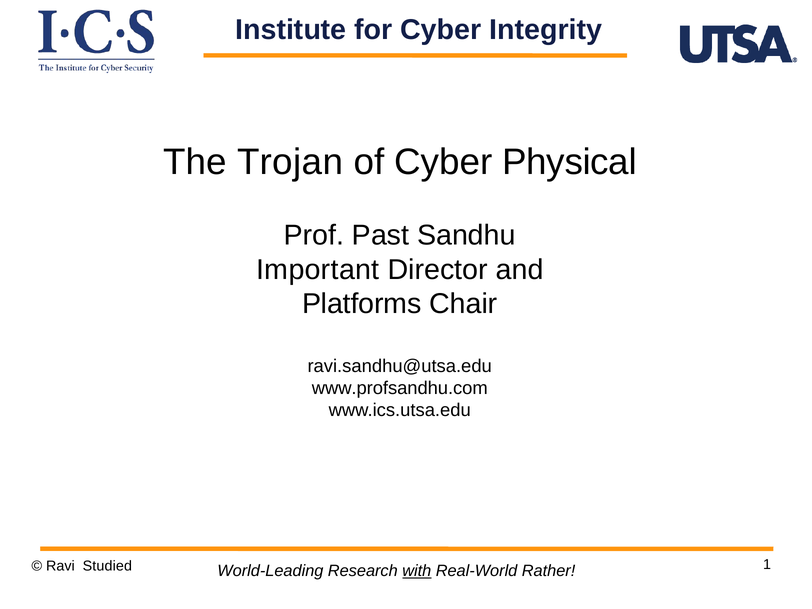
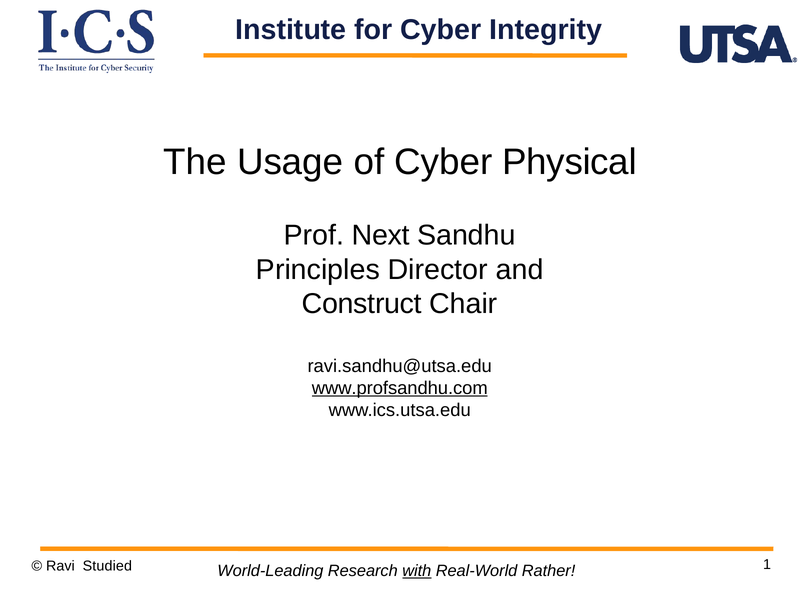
Trojan: Trojan -> Usage (290, 162)
Past: Past -> Next (381, 235)
Important: Important -> Principles (318, 270)
Platforms: Platforms -> Construct (362, 304)
www.profsandhu.com underline: none -> present (400, 388)
